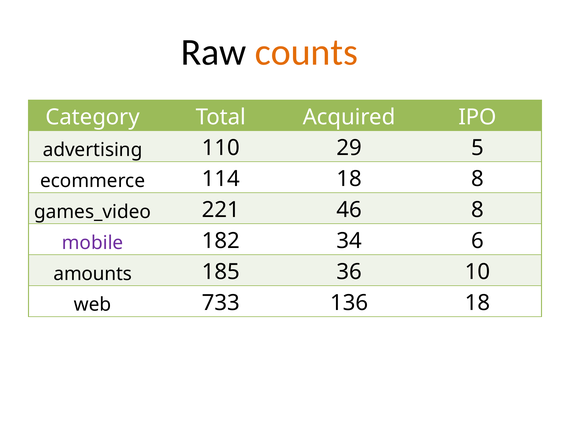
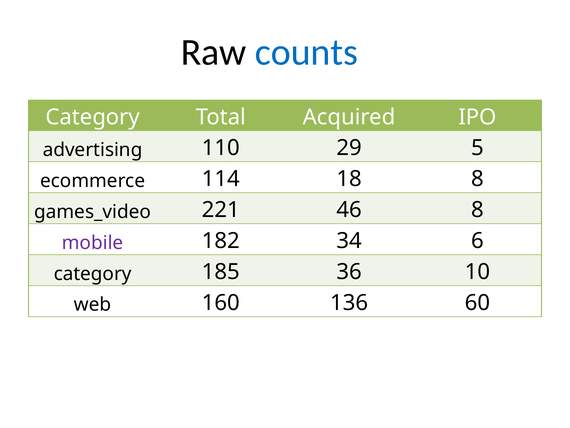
counts colour: orange -> blue (306, 52)
amounts: amounts -> category (93, 273)
733: 733 -> 160 (221, 302)
136 18: 18 -> 60 (477, 302)
